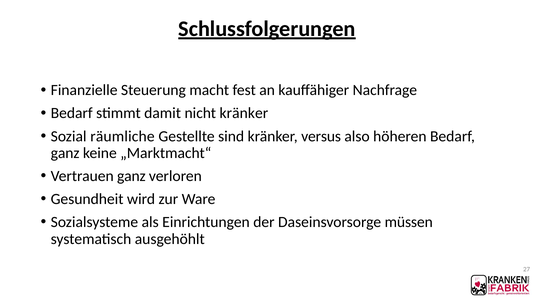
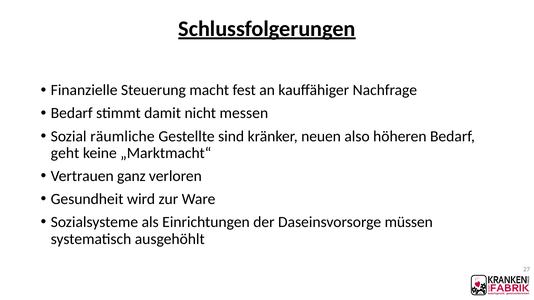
nicht kränker: kränker -> messen (244, 113)
versus: versus -> neuen (321, 136)
ganz: ganz -> geht (65, 153)
